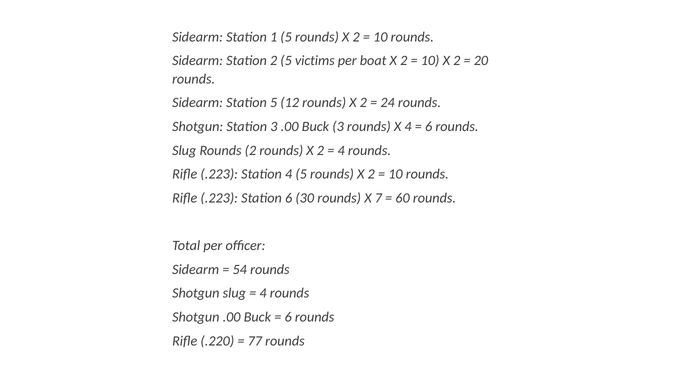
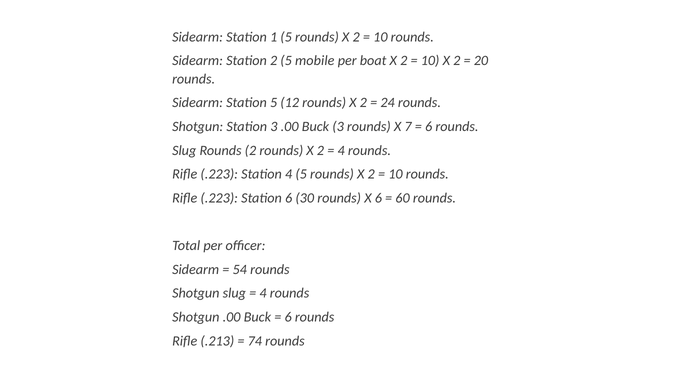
victims: victims -> mobile (315, 61)
X 4: 4 -> 7 (408, 127)
X 7: 7 -> 6 (378, 198)
.220: .220 -> .213 (217, 341)
77: 77 -> 74 (255, 341)
